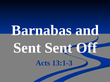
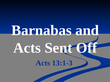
Sent: Sent -> Acts (27, 48)
